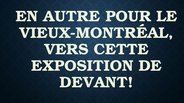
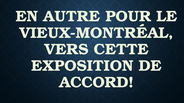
DEVANT: DEVANT -> ACCORD (97, 83)
